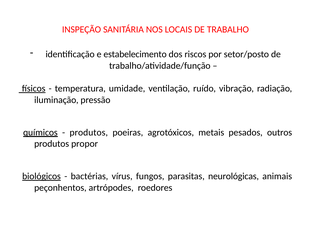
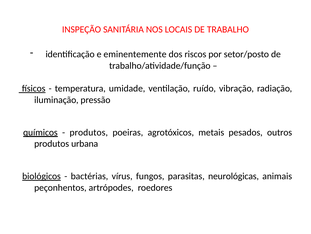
estabelecimento: estabelecimento -> eminentemente (135, 54)
propor: propor -> urbana (85, 143)
